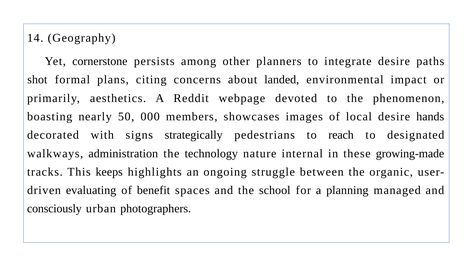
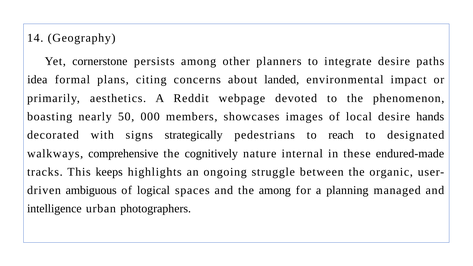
shot: shot -> idea (37, 80)
administration: administration -> comprehensive (123, 153)
technology: technology -> cognitively (211, 153)
growing-made: growing-made -> endured-made (410, 153)
evaluating: evaluating -> ambiguous (91, 190)
benefit: benefit -> logical (153, 190)
the school: school -> among (275, 190)
consciously: consciously -> intelligence (54, 209)
